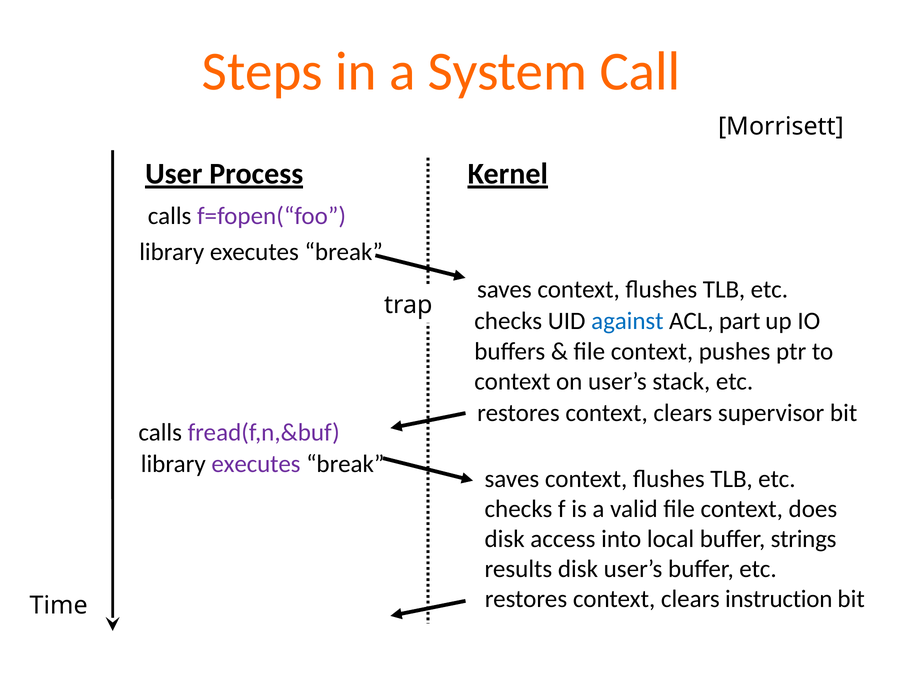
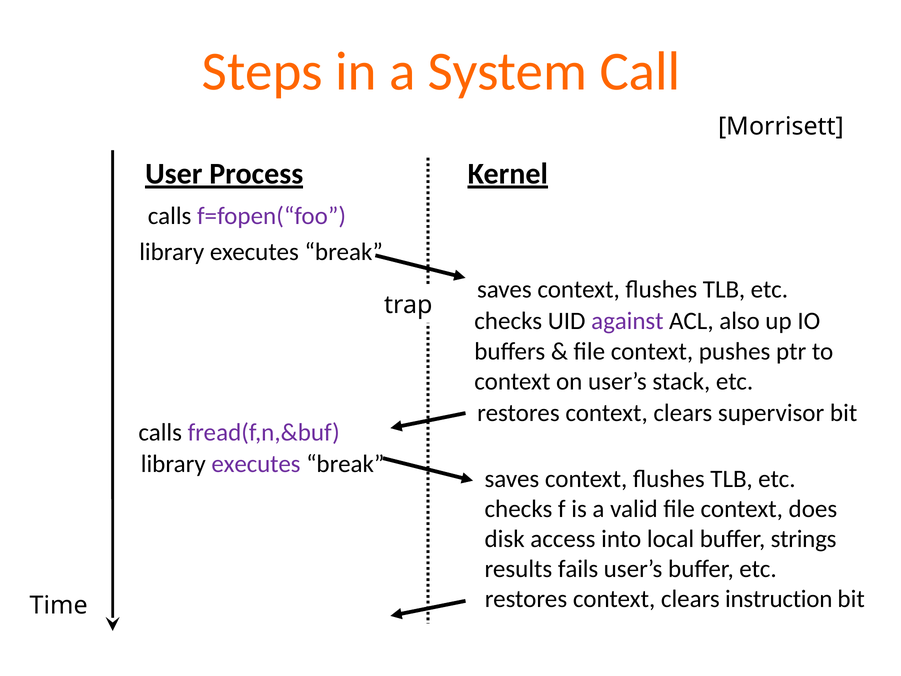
against colour: blue -> purple (627, 321)
part: part -> also (740, 321)
results disk: disk -> fails (578, 569)
